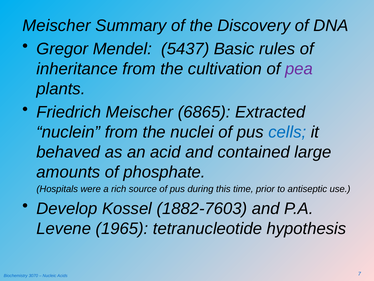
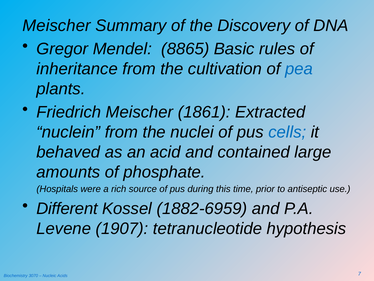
5437: 5437 -> 8865 (185, 49)
pea colour: purple -> blue (299, 69)
6865: 6865 -> 1861 (204, 112)
Develop: Develop -> Different (67, 208)
1882-7603: 1882-7603 -> 1882-6959 (202, 208)
1965: 1965 -> 1907 (122, 228)
